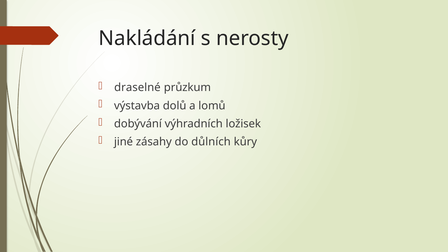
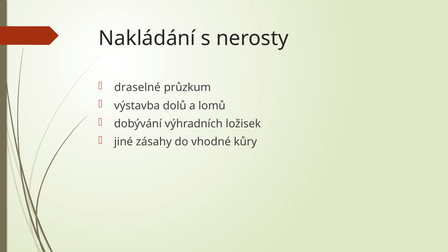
důlních: důlních -> vhodné (211, 142)
